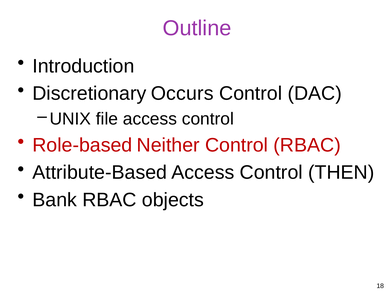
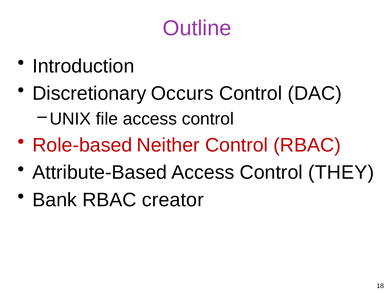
THEN: THEN -> THEY (341, 173)
objects: objects -> creator (173, 200)
